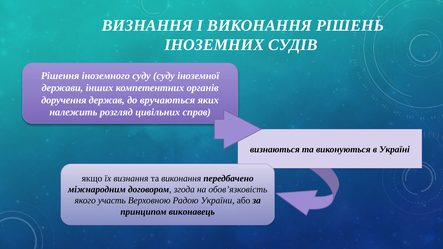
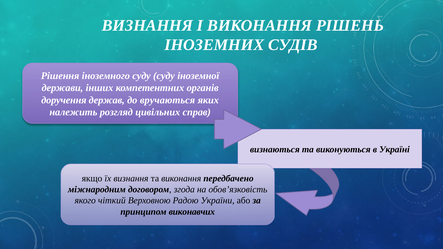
участь: участь -> чіткий (112, 201)
виконавець: виконавець -> виконавчих (192, 212)
